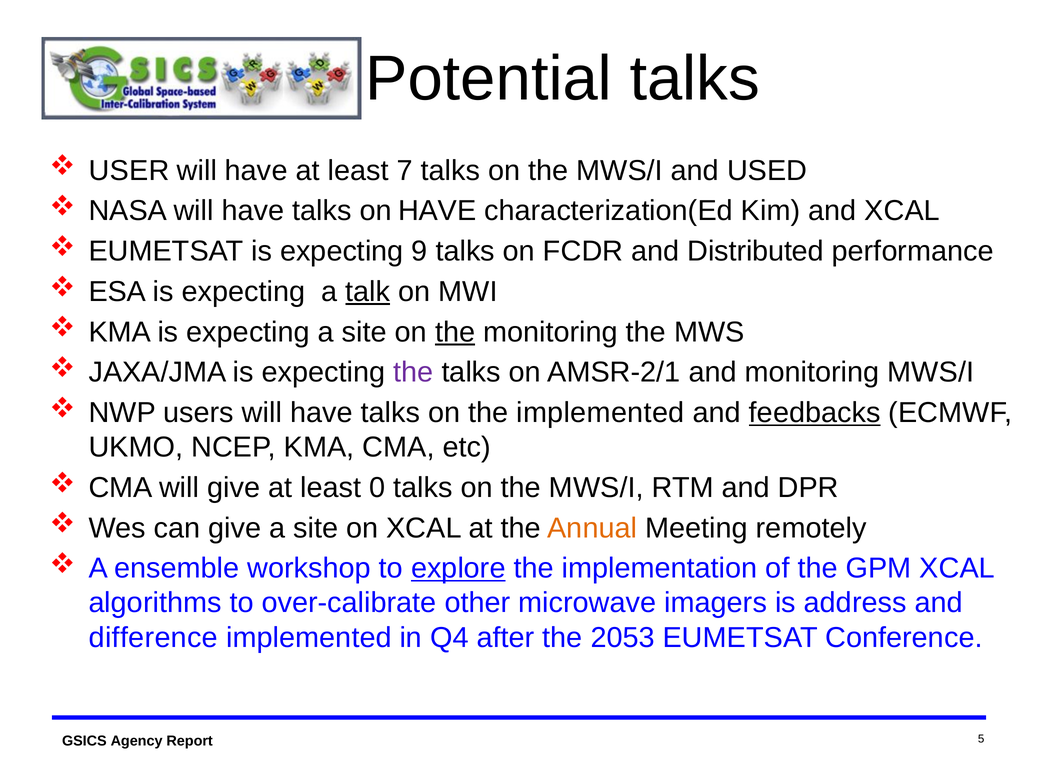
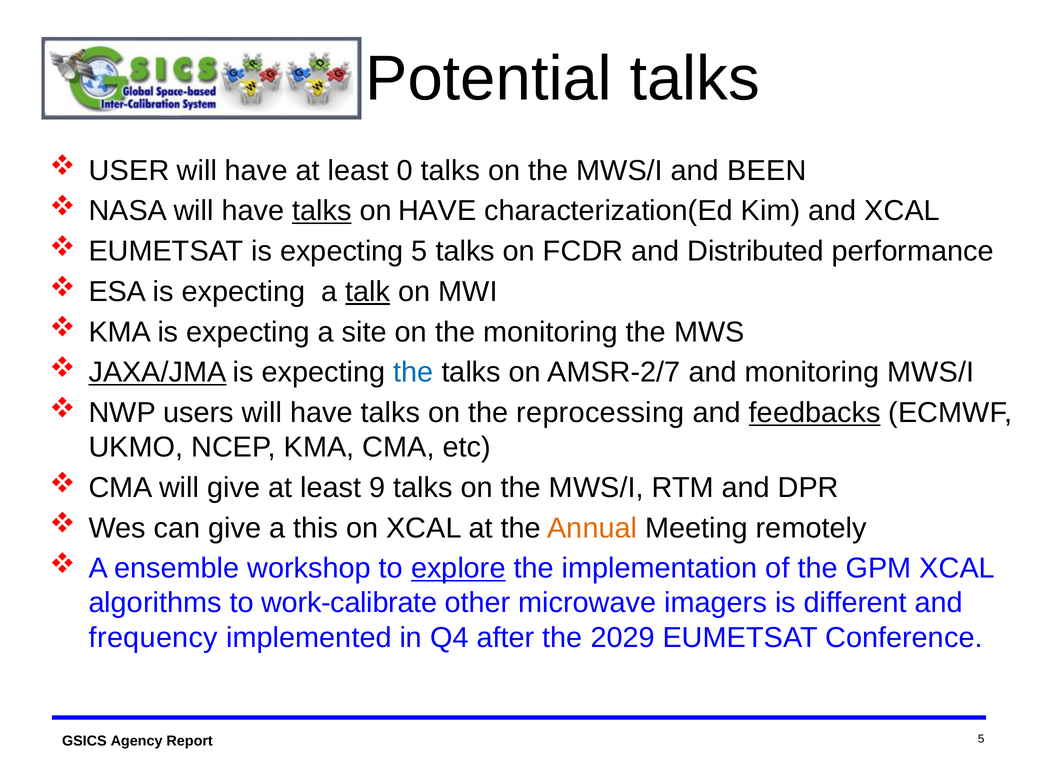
7: 7 -> 0 (405, 171)
USED: USED -> BEEN (767, 171)
talks underline: none -> present (322, 211)
expecting 9: 9 -> 5 (420, 251)
the underline: present -> none (455, 332)
JAXA/JMA underline: none -> present (157, 373)
the colour: purple -> blue (413, 373)
AMSR-2/1: AMSR-2/1 -> AMSR-2/7 (614, 373)
the implemented: implemented -> reprocessing (600, 413)
0: 0 -> 9 (377, 488)
give a site: site -> this (316, 528)
over-calibrate: over-calibrate -> work-calibrate (349, 603)
address: address -> different (855, 603)
difference: difference -> frequency (153, 638)
2053: 2053 -> 2029 (623, 638)
